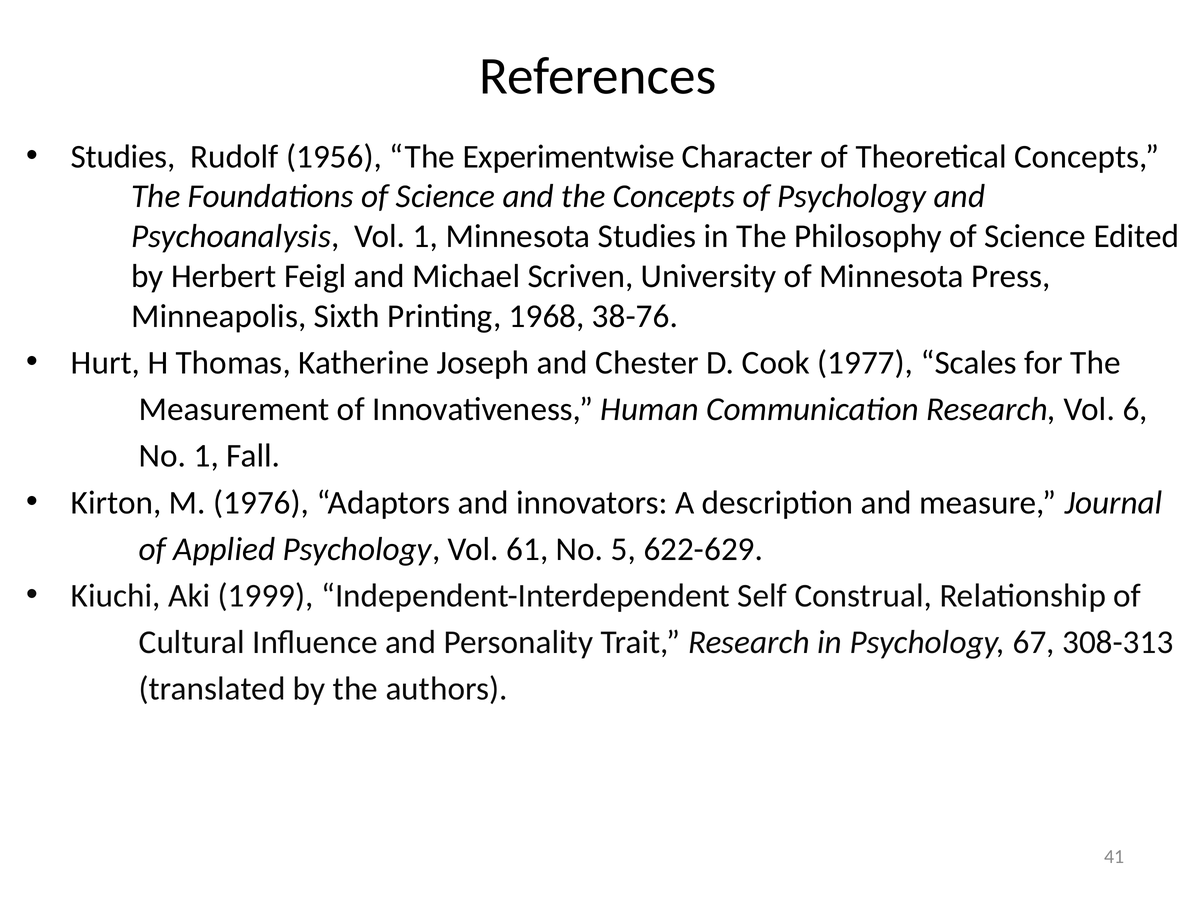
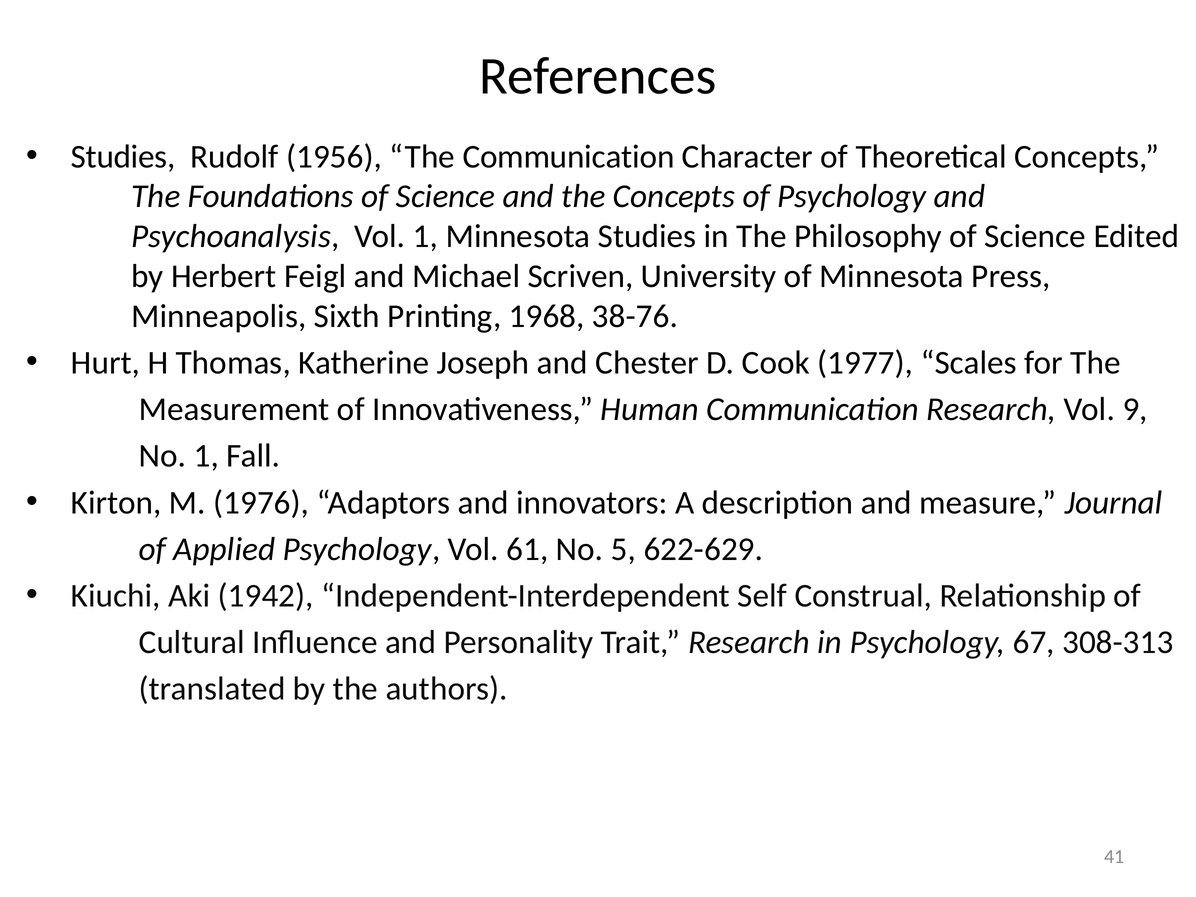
The Experimentwise: Experimentwise -> Communication (569, 157)
6: 6 -> 9 (1135, 409)
1999: 1999 -> 1942 (266, 596)
